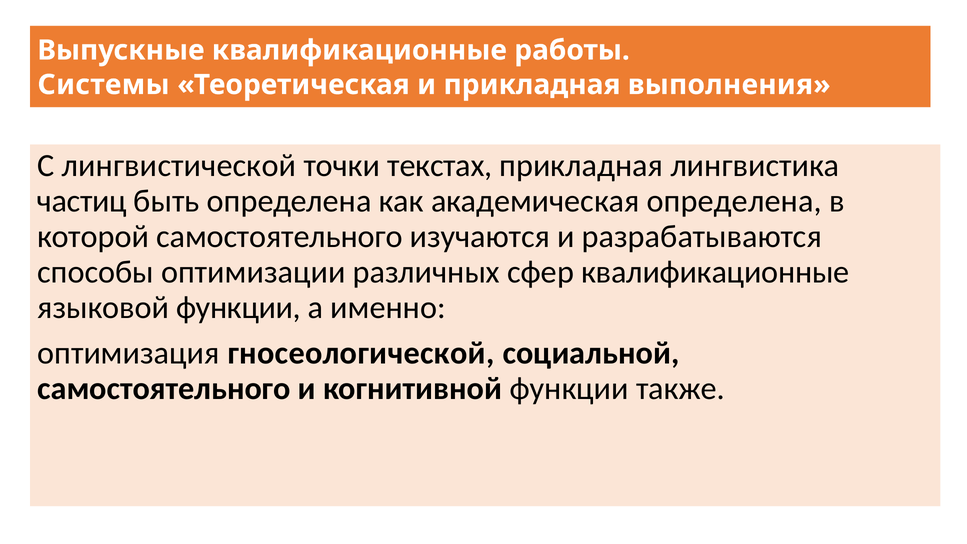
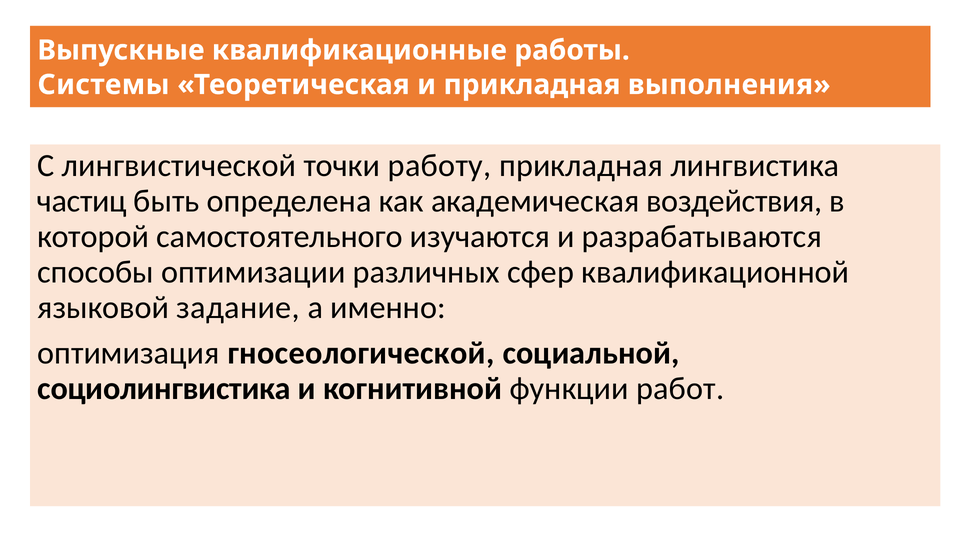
текстах: текстах -> работу (440, 166)
академическая определена: определена -> воздействия (734, 201)
сфер квалификационные: квалификационные -> квалификационной (715, 272)
языковой функции: функции -> задание (238, 308)
самостоятельного: самостоятельного -> социолингвистика (164, 389)
также: также -> работ (680, 389)
